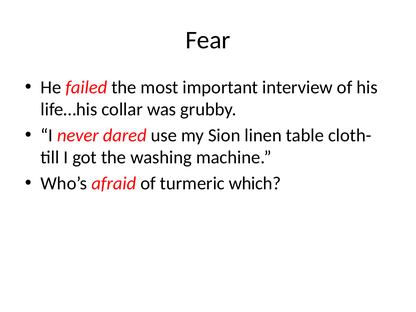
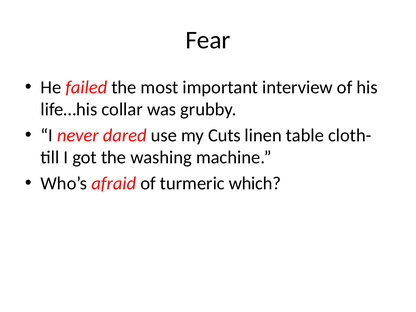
Sion: Sion -> Cuts (224, 135)
